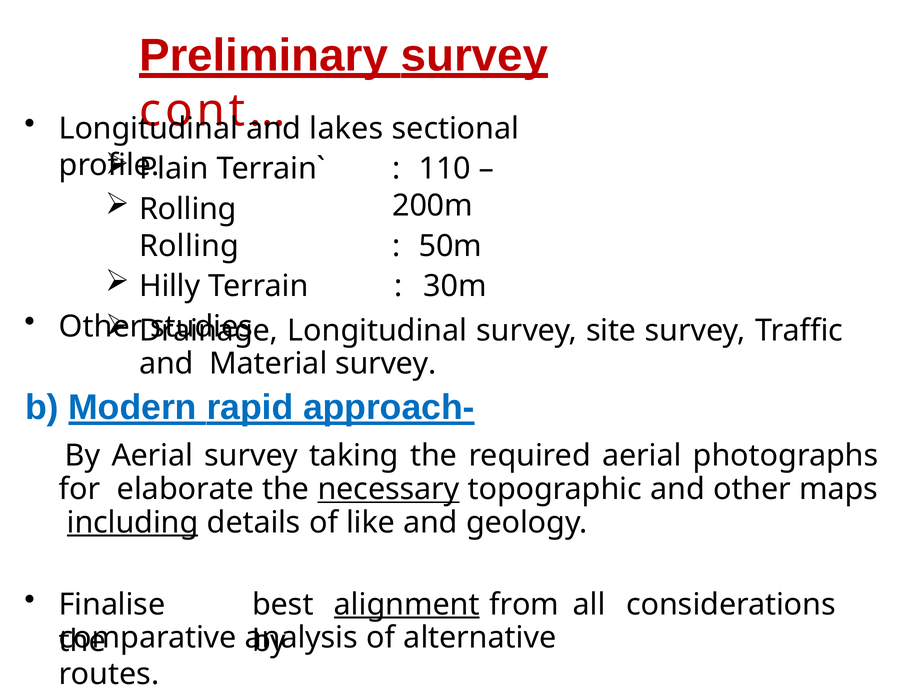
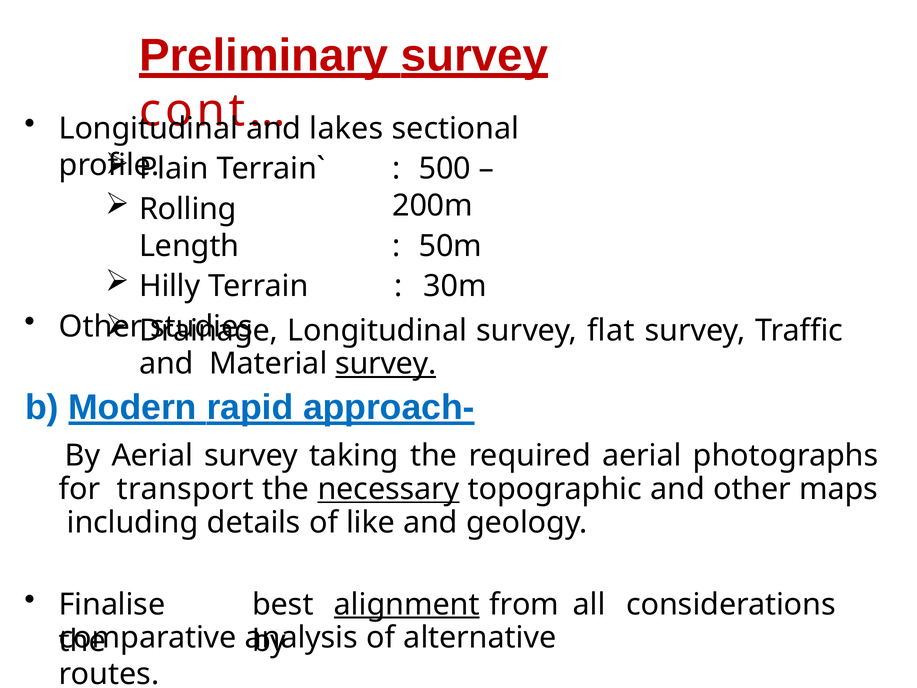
110: 110 -> 500 (445, 169)
Rolling: Rolling -> Length (189, 246)
site: site -> flat (611, 331)
survey underline: none -> present (386, 364)
elaborate: elaborate -> transport (185, 489)
including underline: present -> none (133, 522)
